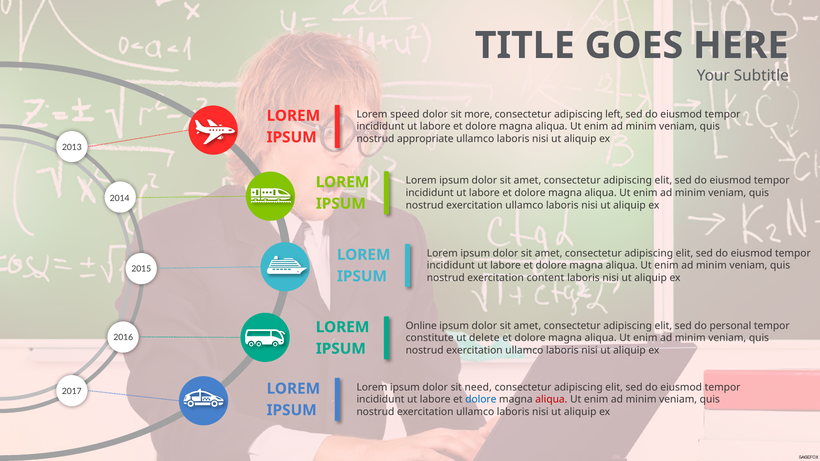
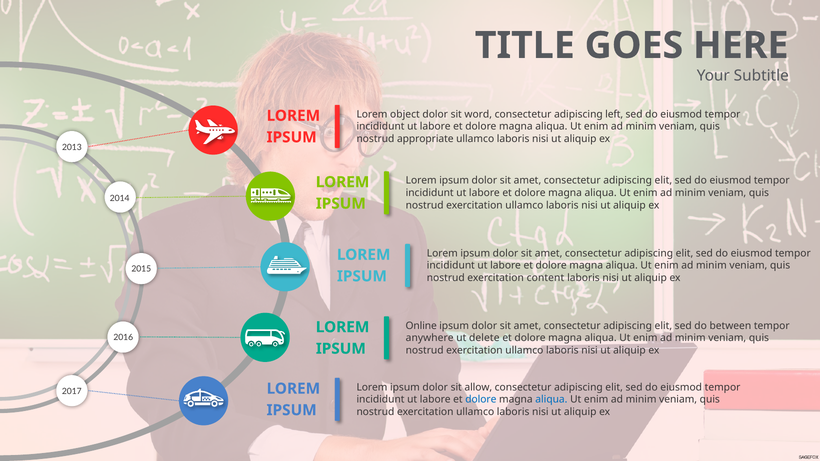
speed: speed -> object (405, 114)
more: more -> word (478, 114)
personal: personal -> between (730, 326)
constitute: constitute -> anywhere (430, 338)
need: need -> allow (478, 387)
aliqua colour: red -> blue (551, 400)
